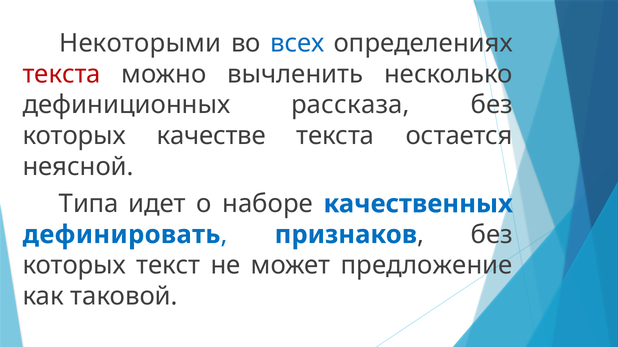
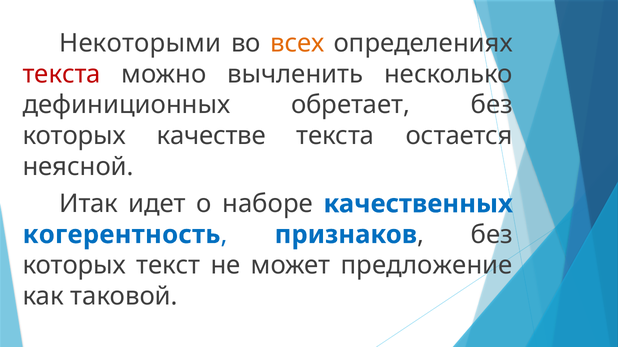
всех colour: blue -> orange (297, 43)
рассказа: рассказа -> обретает (351, 105)
Типа: Типа -> Итак (89, 204)
дефинировать: дефинировать -> когерентность (122, 235)
